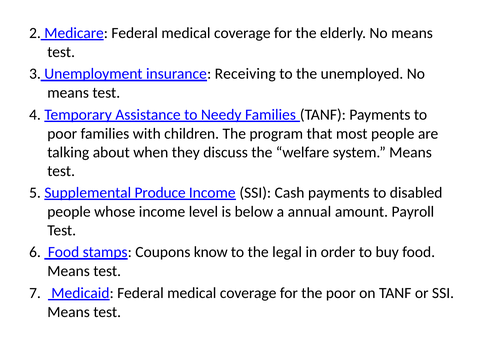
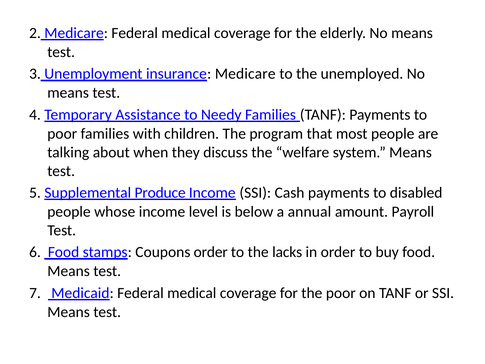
insurance Receiving: Receiving -> Medicare (245, 74)
Coupons know: know -> order (211, 252)
legal: legal -> lacks (287, 252)
